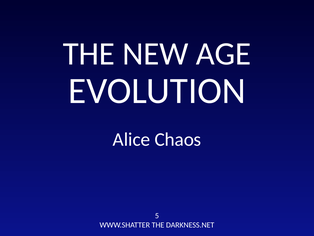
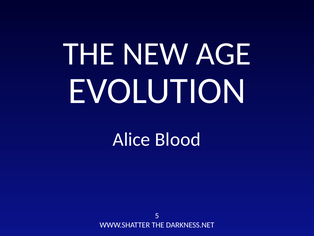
Chaos: Chaos -> Blood (178, 139)
